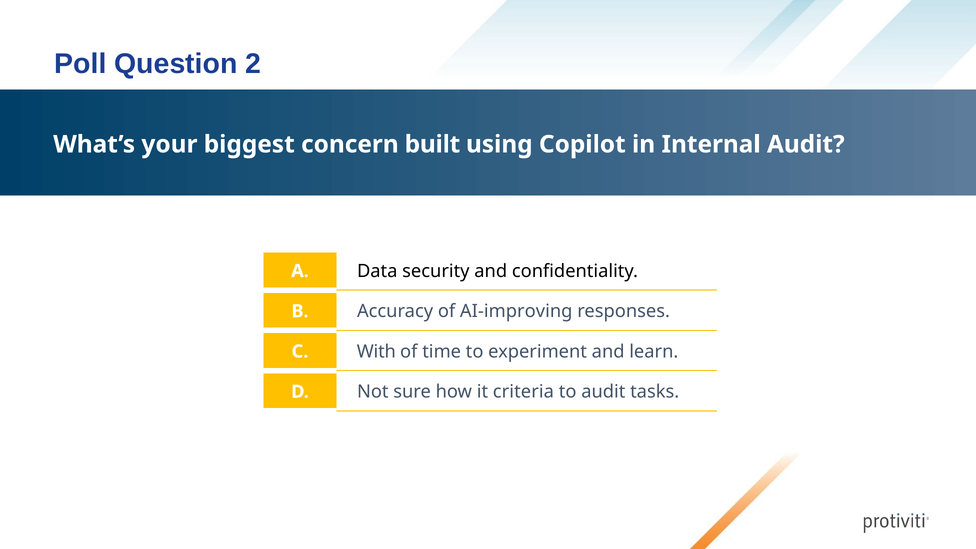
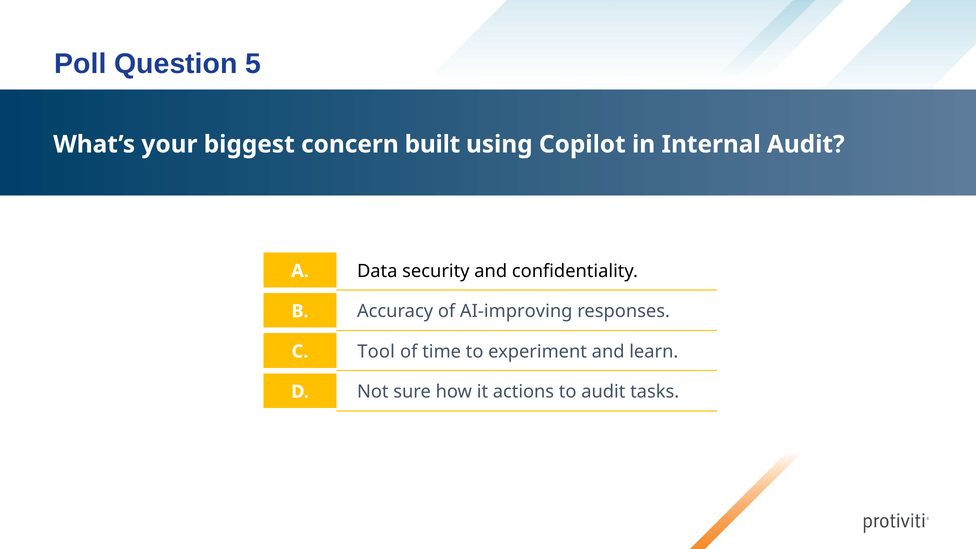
2: 2 -> 5 (253, 64)
With: With -> Tool (376, 351)
criteria: criteria -> actions (523, 392)
